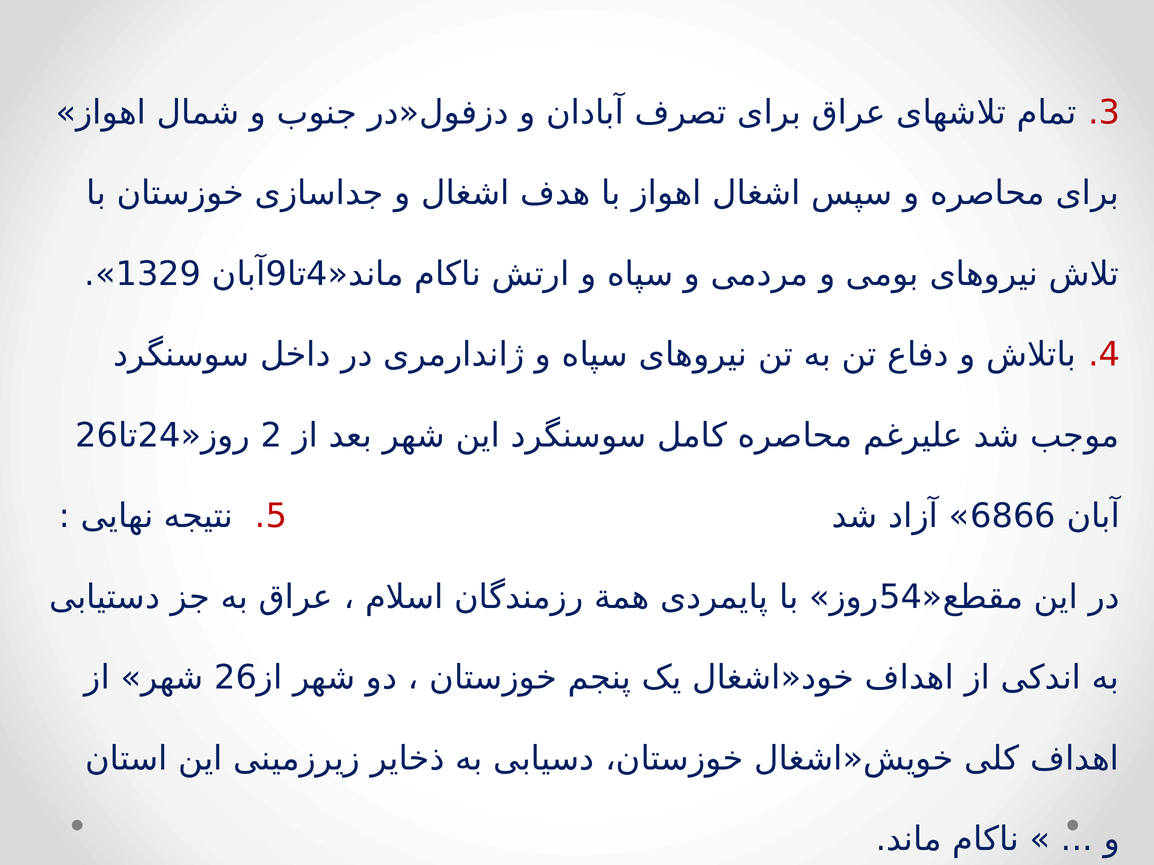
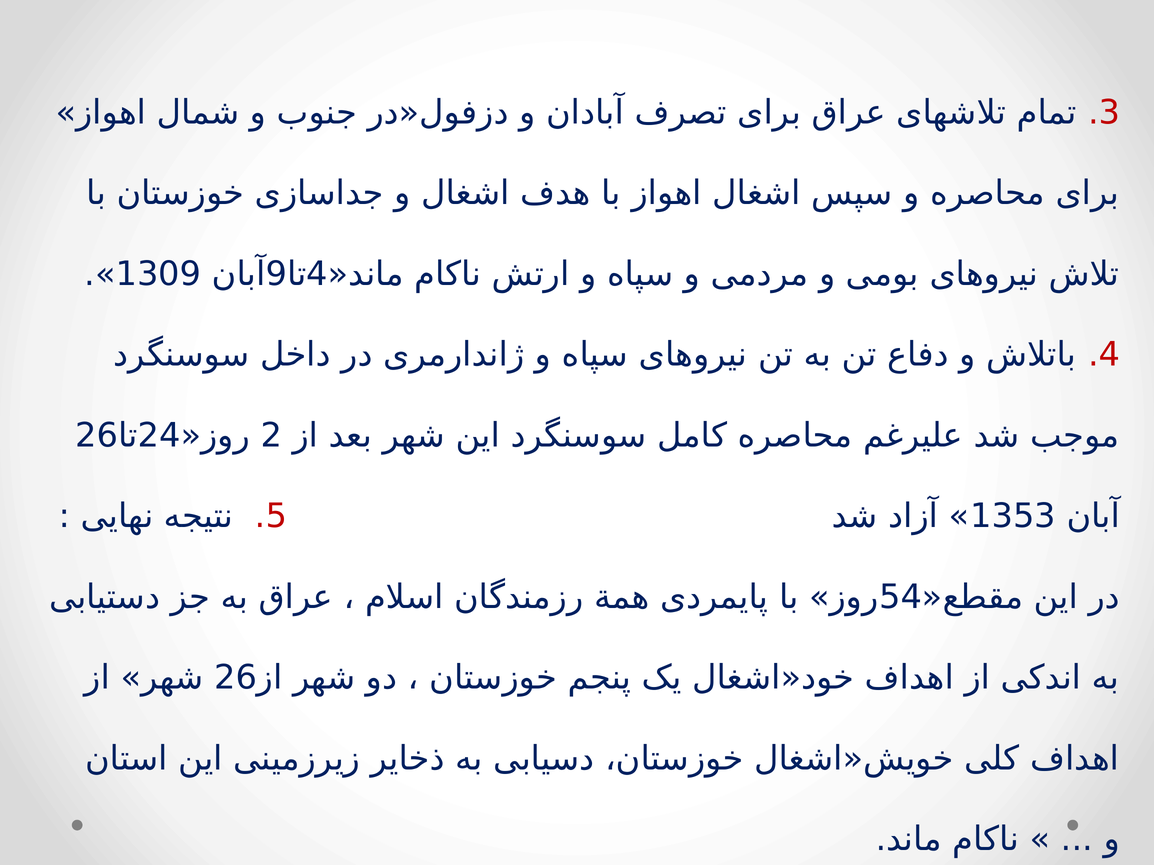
1329: 1329 -> 1309 (158, 274)
6866: 6866 -> 1353 (1013, 517)
